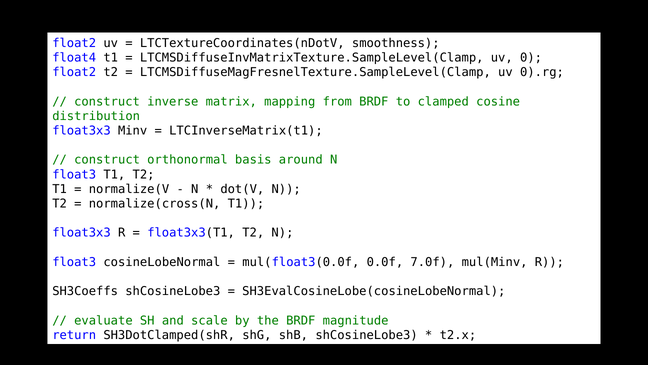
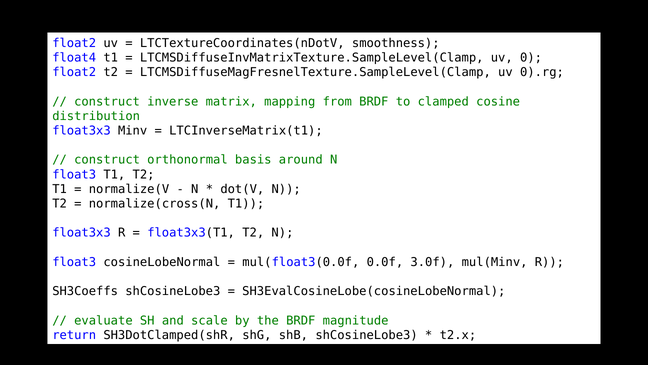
7.0f: 7.0f -> 3.0f (432, 262)
